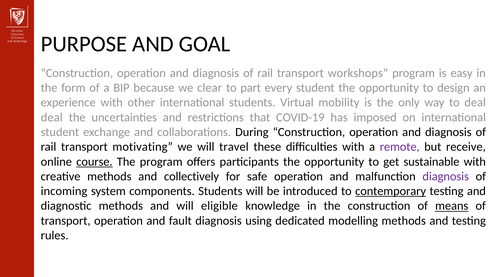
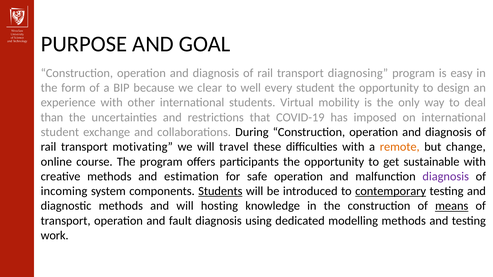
workshops: workshops -> diagnosing (358, 73)
part: part -> well (251, 88)
deal: deal -> than (52, 117)
remote colour: purple -> orange (400, 147)
receive: receive -> change (466, 147)
course underline: present -> none (94, 162)
collectively: collectively -> estimation (191, 177)
Students underline: none -> present (220, 191)
eligible: eligible -> hosting (219, 206)
rules: rules -> work (55, 236)
